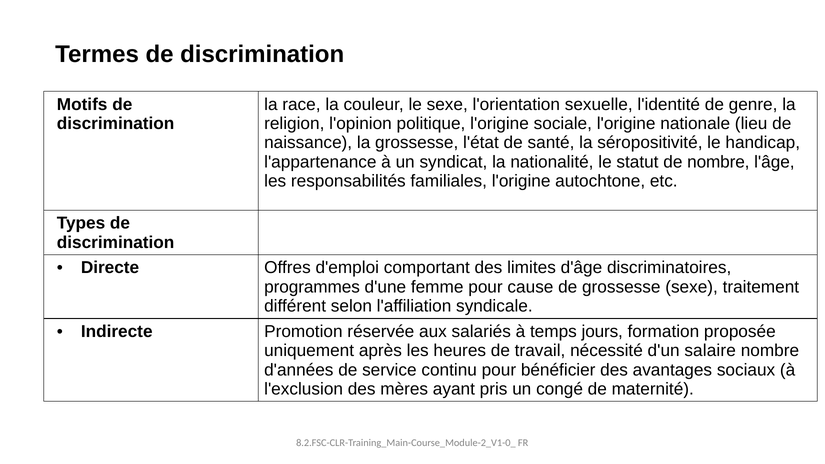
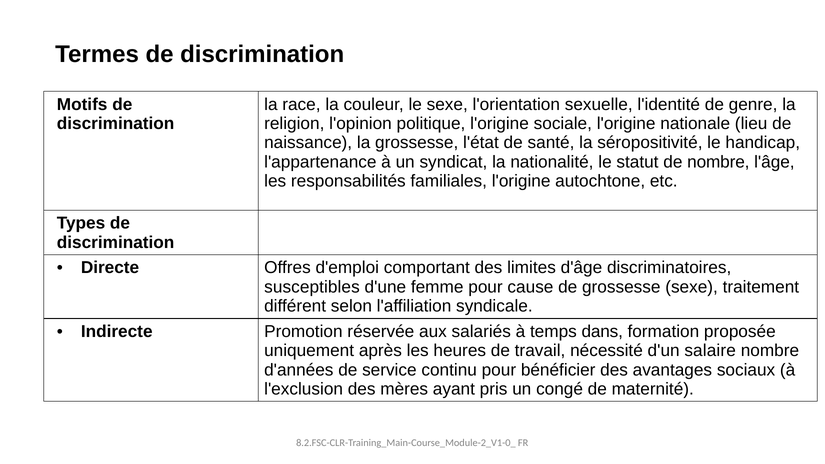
programmes: programmes -> susceptibles (312, 287)
jours: jours -> dans (602, 332)
